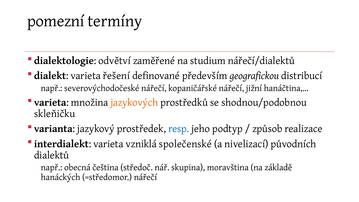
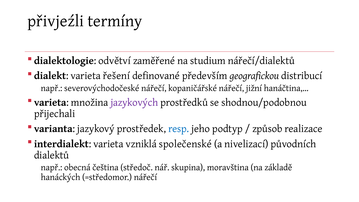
pomezní: pomezní -> přivjeźli (56, 21)
jazykových colour: orange -> purple (134, 102)
skleňičku: skleňičku -> přijechali (55, 114)
